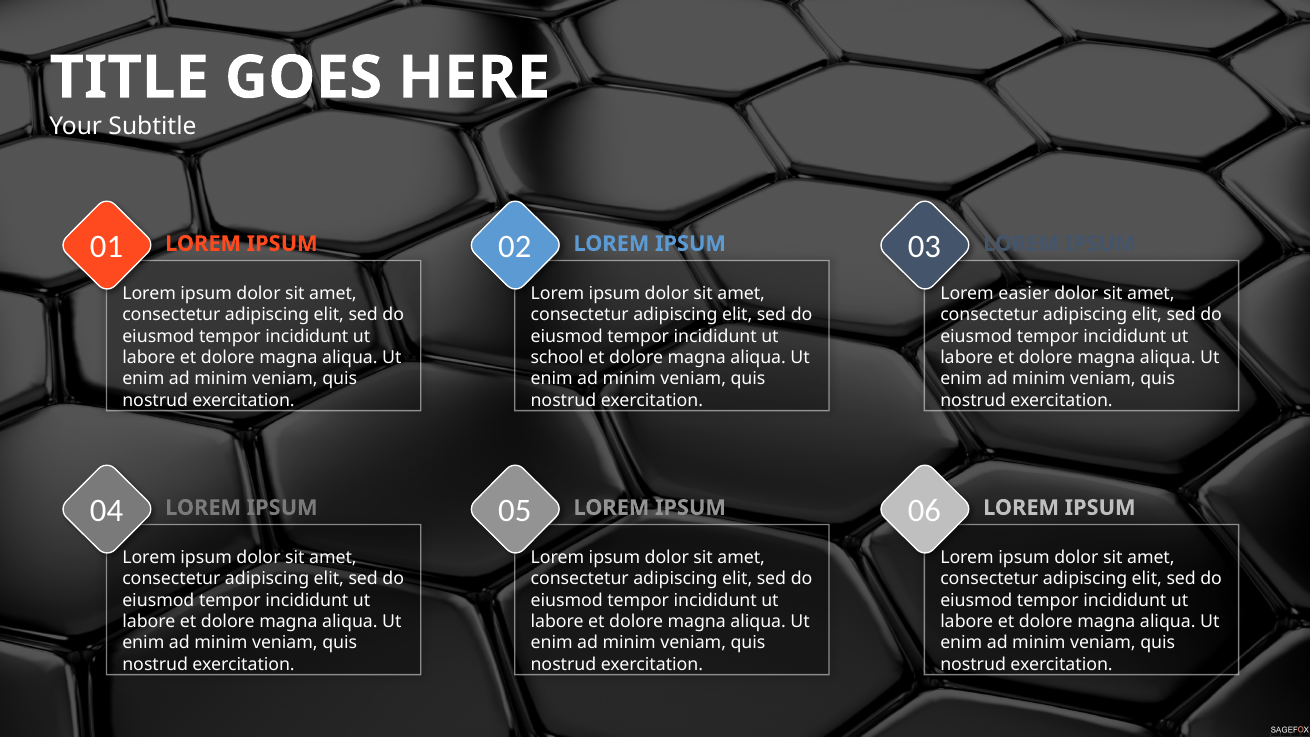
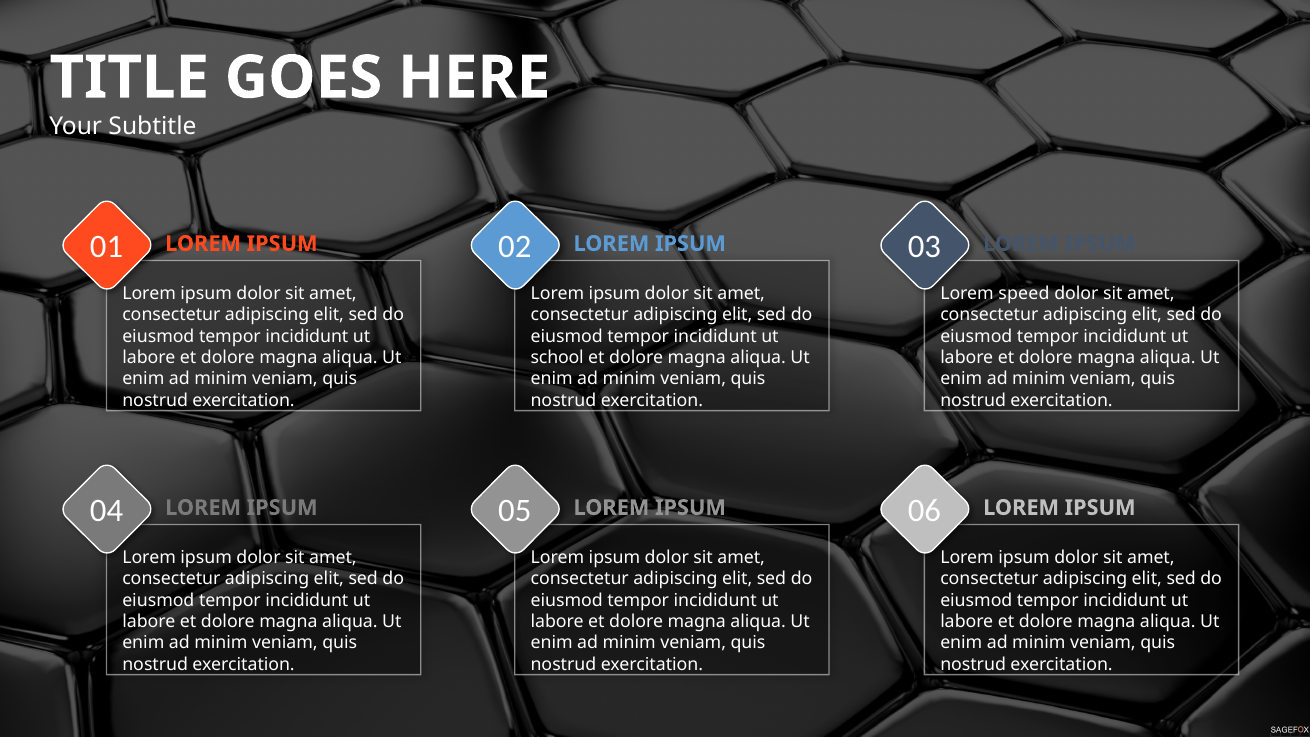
easier: easier -> speed (1024, 294)
